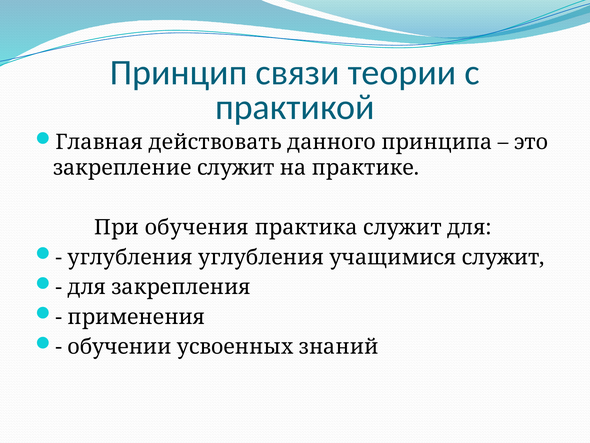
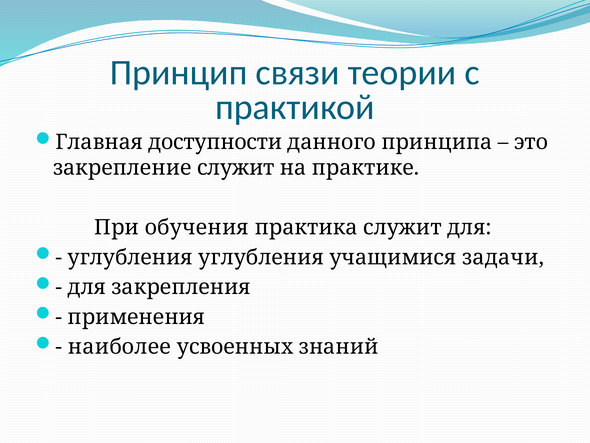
действовать: действовать -> доступности (215, 142)
учащимися служит: служит -> задачи (503, 257)
обучении: обучении -> наиболее (119, 346)
